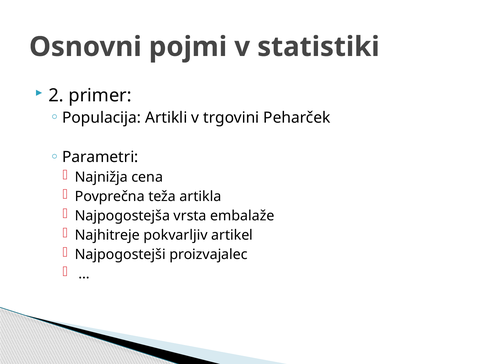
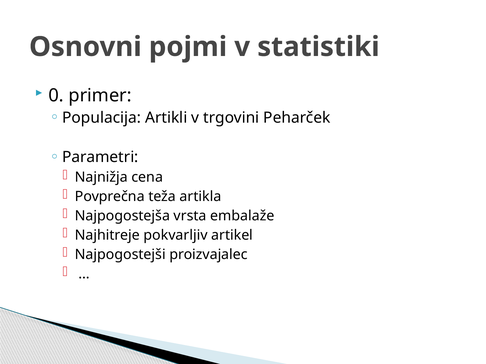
2: 2 -> 0 (56, 96)
